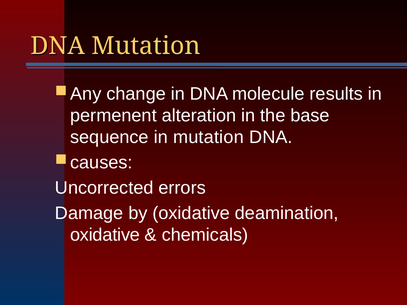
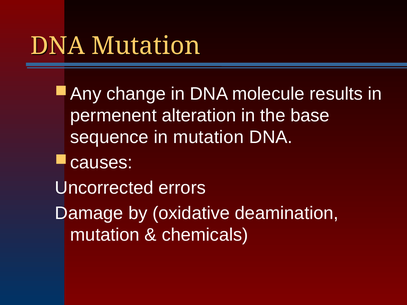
oxidative: oxidative -> mutation (105, 235)
